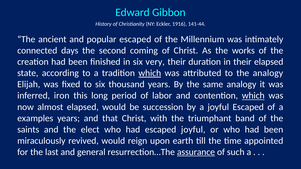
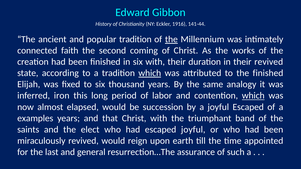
popular escaped: escaped -> tradition (135, 39)
the underline: none -> present (171, 39)
days: days -> faith (70, 51)
six very: very -> with (155, 62)
their elapsed: elapsed -> revived (269, 62)
the analogy: analogy -> finished (268, 73)
assurance underline: present -> none (196, 152)
